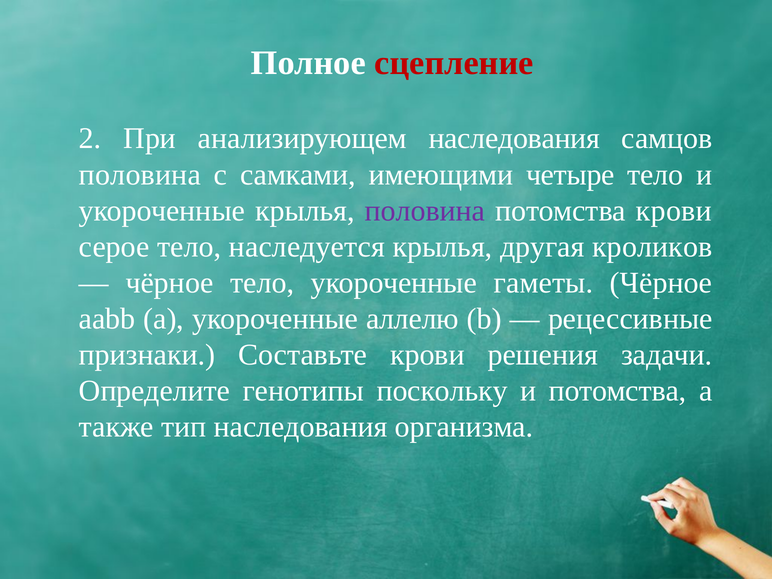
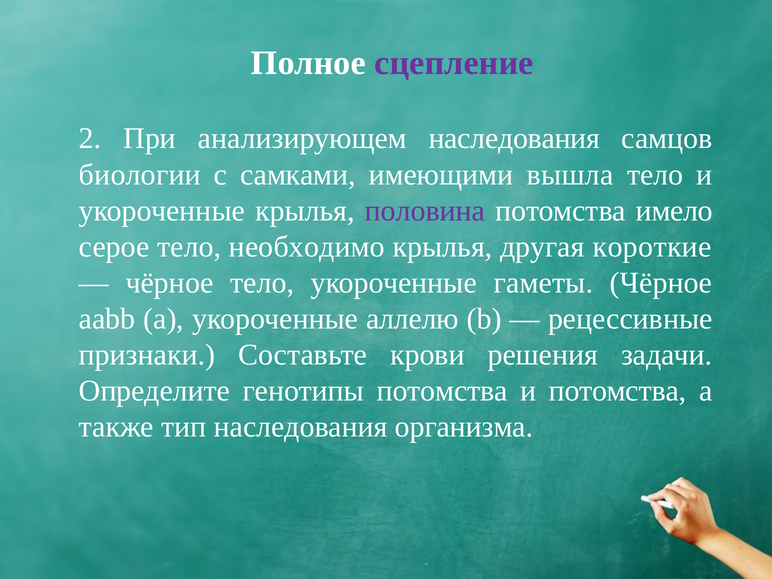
сцепление colour: red -> purple (454, 63)
половина: половина -> биологии (140, 175)
четыре: четыре -> вышла (570, 175)
потомства крови: крови -> имело (674, 211)
наследуется: наследуется -> необходимо (307, 247)
кроликов: кроликов -> короткие (652, 247)
генотипы поскольку: поскольку -> потомства (442, 391)
